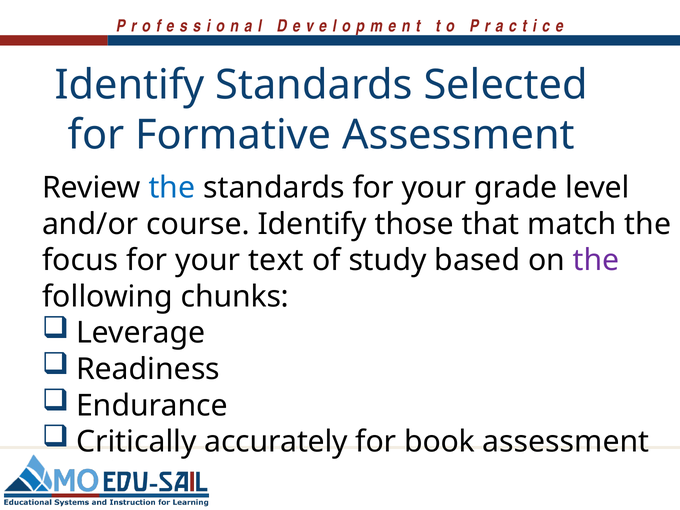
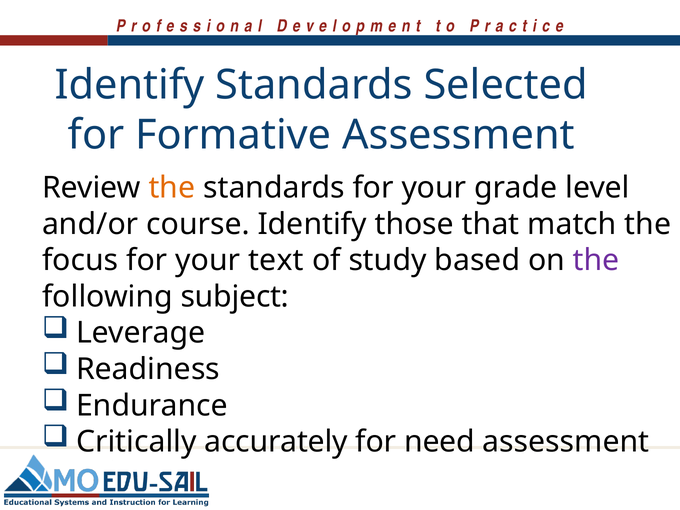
the colour: blue -> orange (172, 188)
chunks: chunks -> subject (235, 297)
book: book -> need (440, 442)
